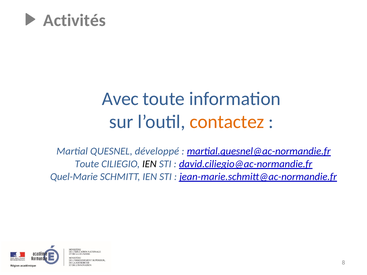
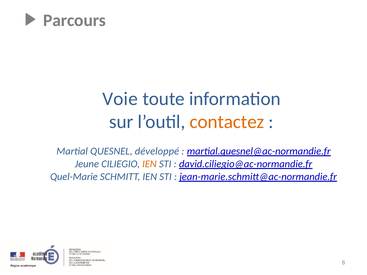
Activités: Activités -> Parcours (75, 20)
Avec: Avec -> Voie (120, 99)
Toute: Toute -> Jeune (87, 164)
IEN colour: black -> orange (149, 164)
